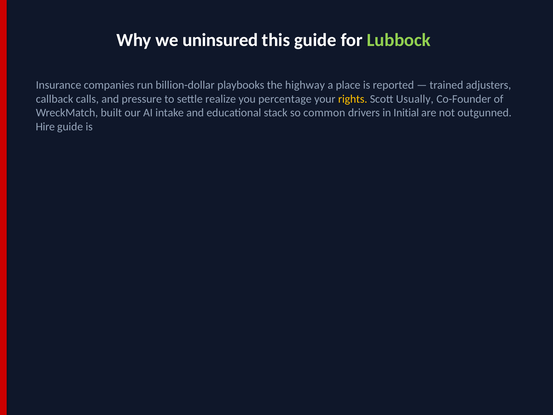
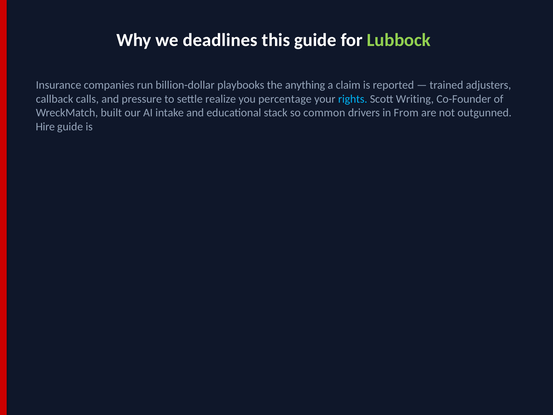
uninsured: uninsured -> deadlines (220, 40)
highway: highway -> anything (305, 85)
place: place -> claim (348, 85)
rights colour: yellow -> light blue (353, 99)
Usually: Usually -> Writing (415, 99)
Initial: Initial -> From (406, 113)
